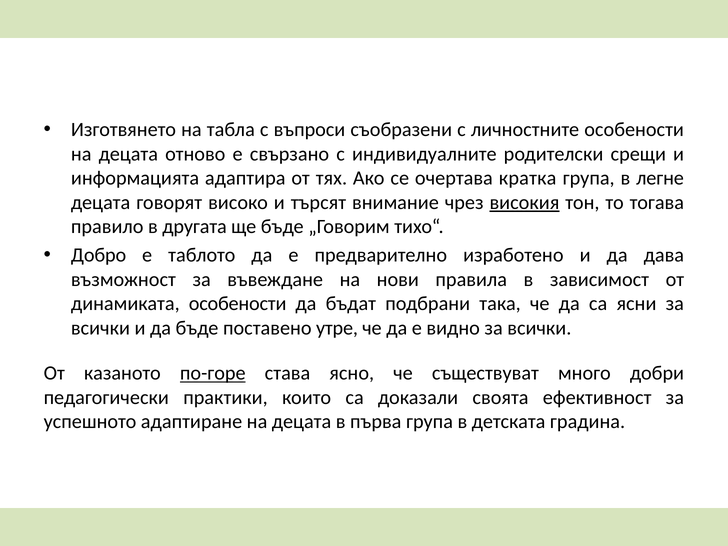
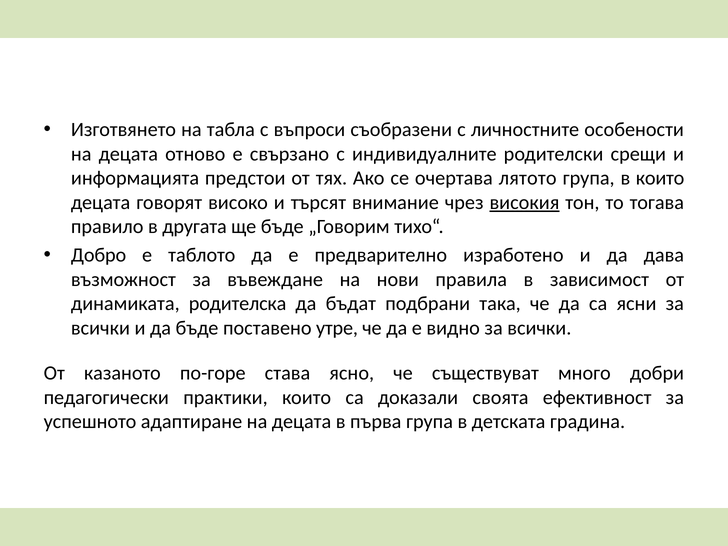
адаптира: адаптира -> предстои (245, 178)
кратка: кратка -> лятото (528, 178)
в легне: легне -> които (660, 178)
динамиката особености: особености -> родителска (238, 304)
по-горе underline: present -> none (213, 373)
